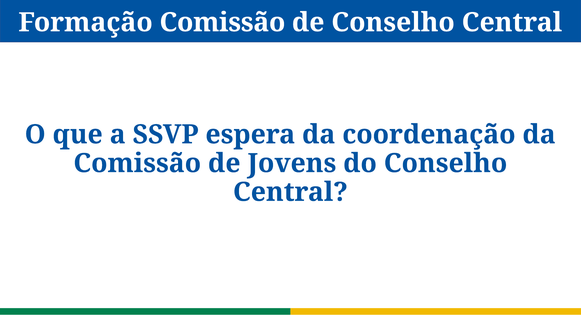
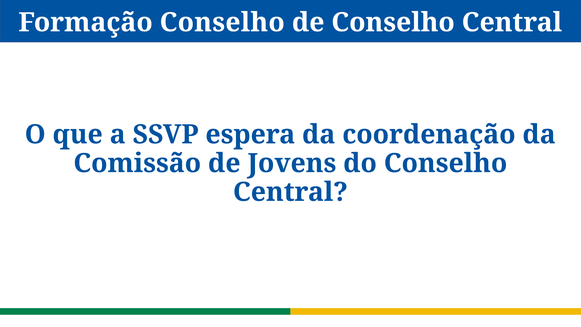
Formação Comissão: Comissão -> Conselho (222, 22)
